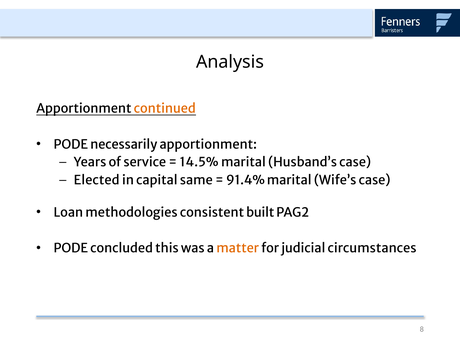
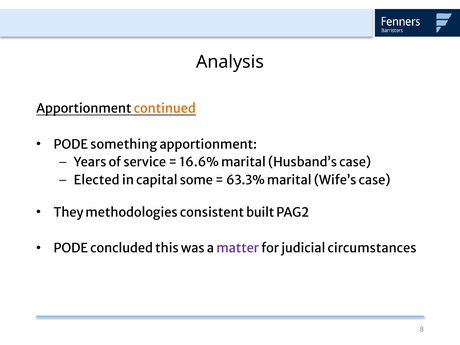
necessarily: necessarily -> something (124, 145)
14.5%: 14.5% -> 16.6% (199, 162)
same: same -> some (196, 180)
91.4%: 91.4% -> 63.3% (245, 180)
Loan: Loan -> They (68, 212)
matter colour: orange -> purple (238, 248)
